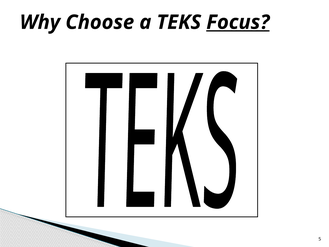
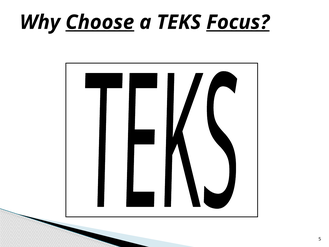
Choose underline: none -> present (100, 22)
